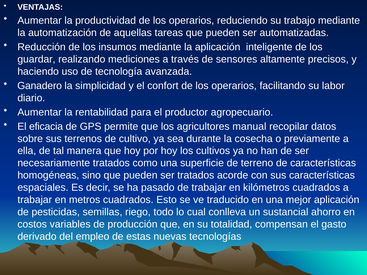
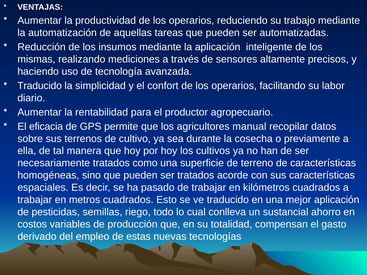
guardar: guardar -> mismas (36, 59)
Ganadero: Ganadero -> Traducido (40, 86)
